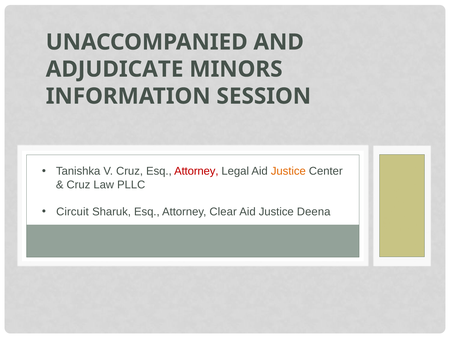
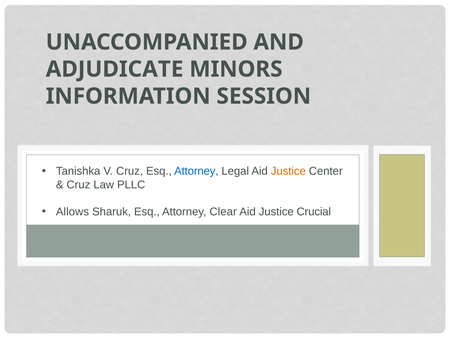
Attorney colour: red -> blue (196, 171)
Circuit: Circuit -> Allows (72, 211)
Deena: Deena -> Crucial (314, 211)
